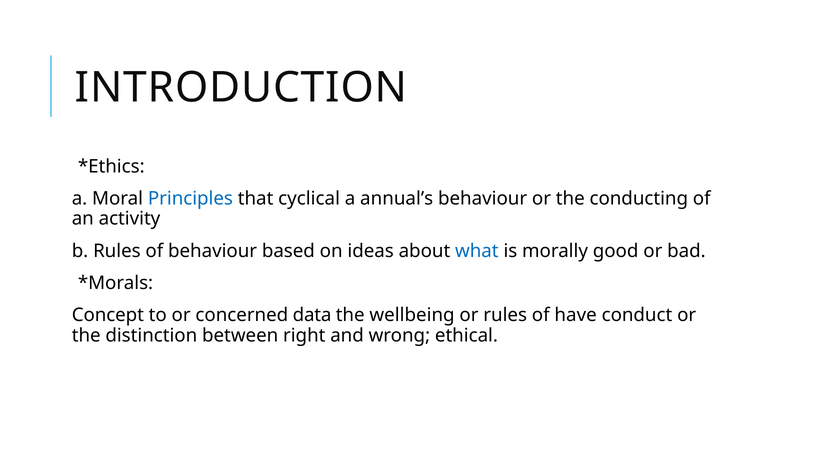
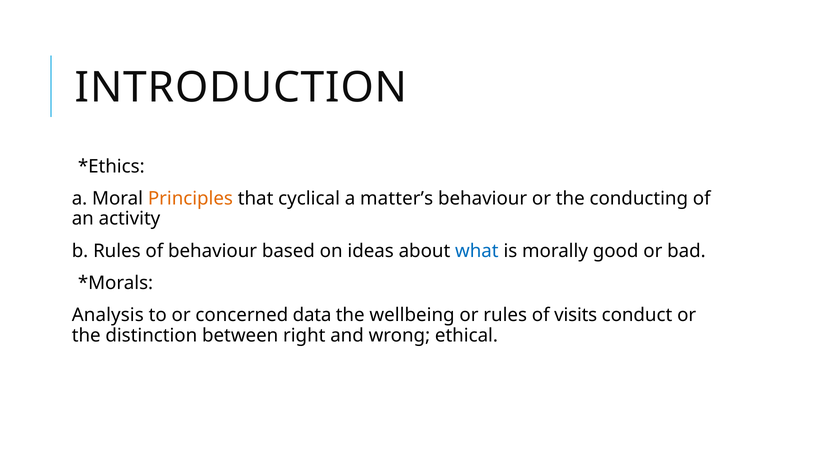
Principles colour: blue -> orange (190, 199)
annual’s: annual’s -> matter’s (397, 199)
Concept: Concept -> Analysis (108, 315)
have: have -> visits (576, 315)
